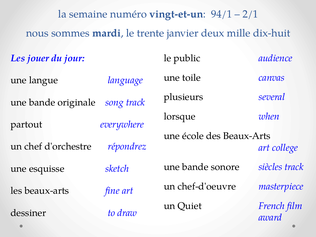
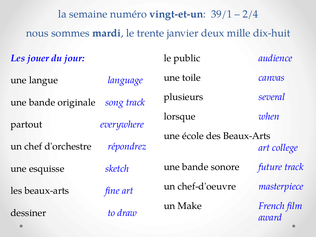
94/1: 94/1 -> 39/1 (222, 14)
2/1: 2/1 -> 2/4 (250, 14)
siècles: siècles -> future (270, 167)
Quiet: Quiet -> Make (190, 206)
